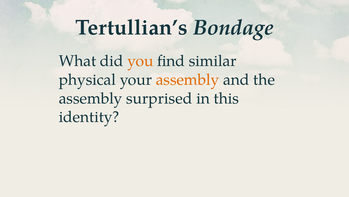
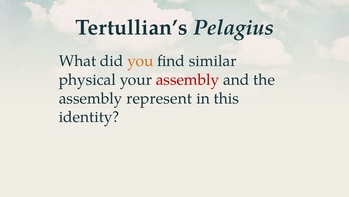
Bondage: Bondage -> Pelagius (233, 27)
assembly colour: orange -> red (187, 79)
surprised: surprised -> represent (159, 98)
